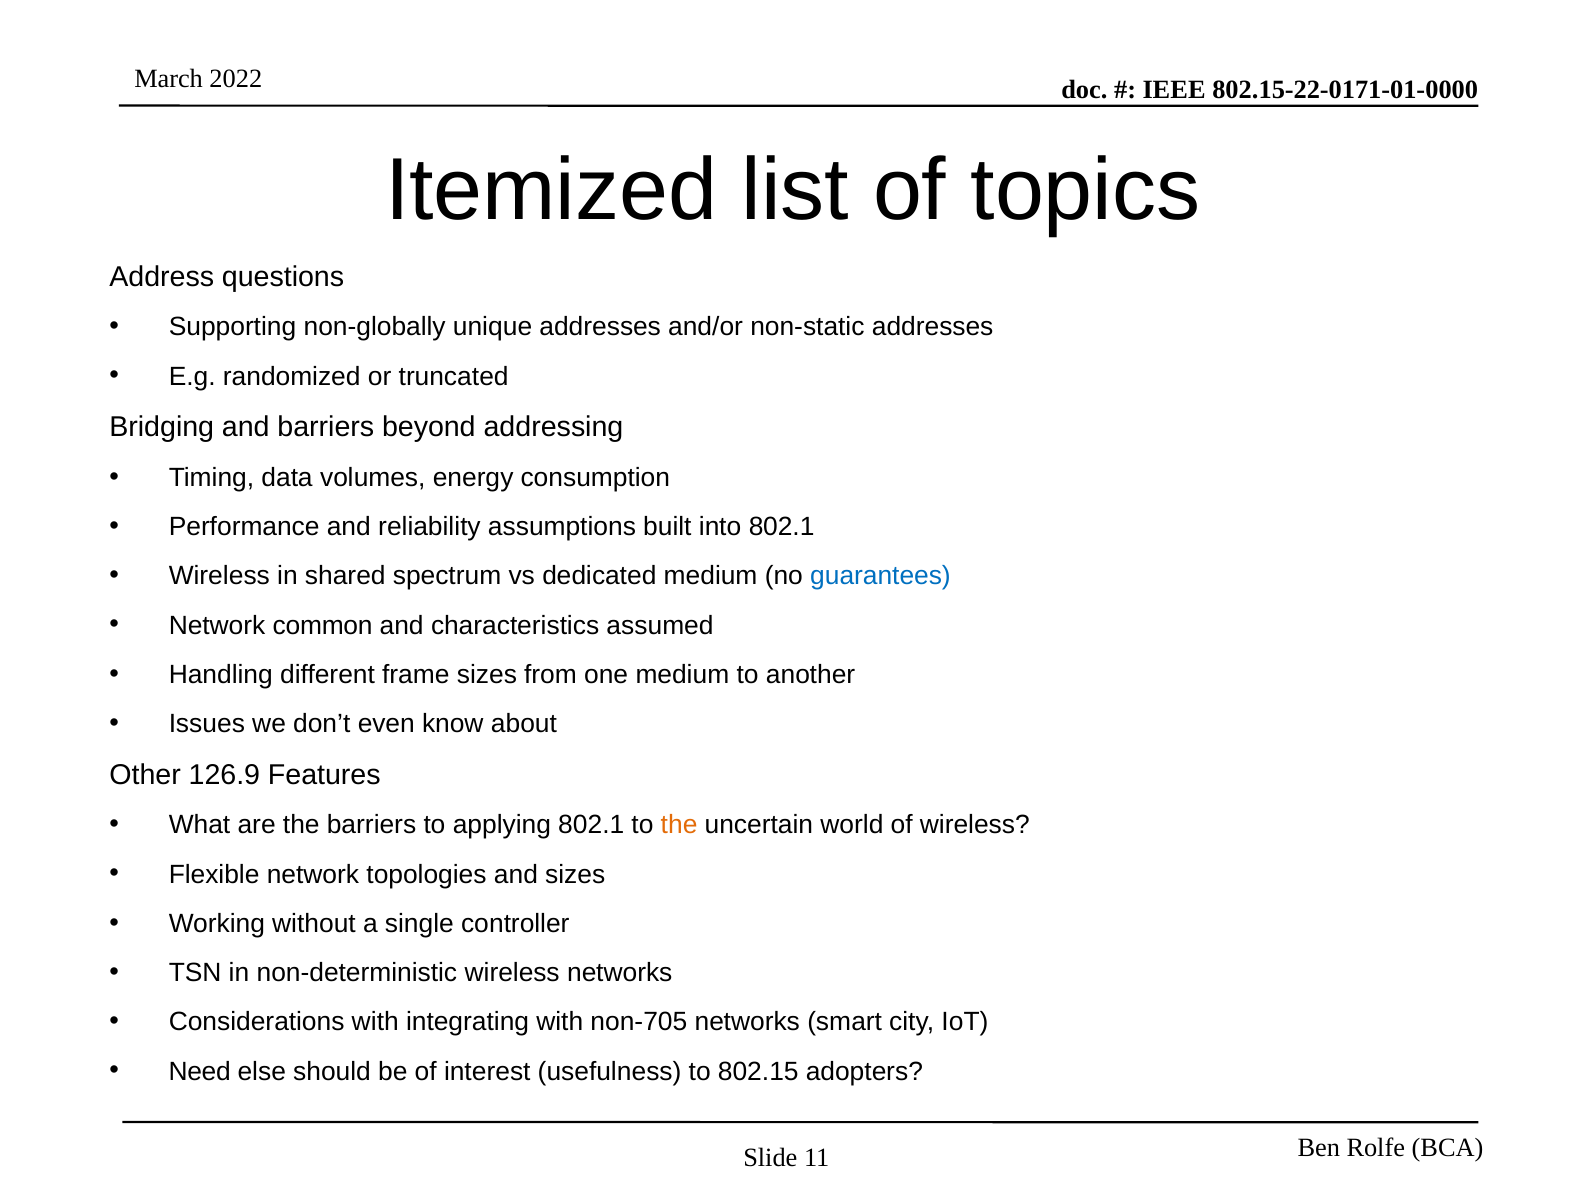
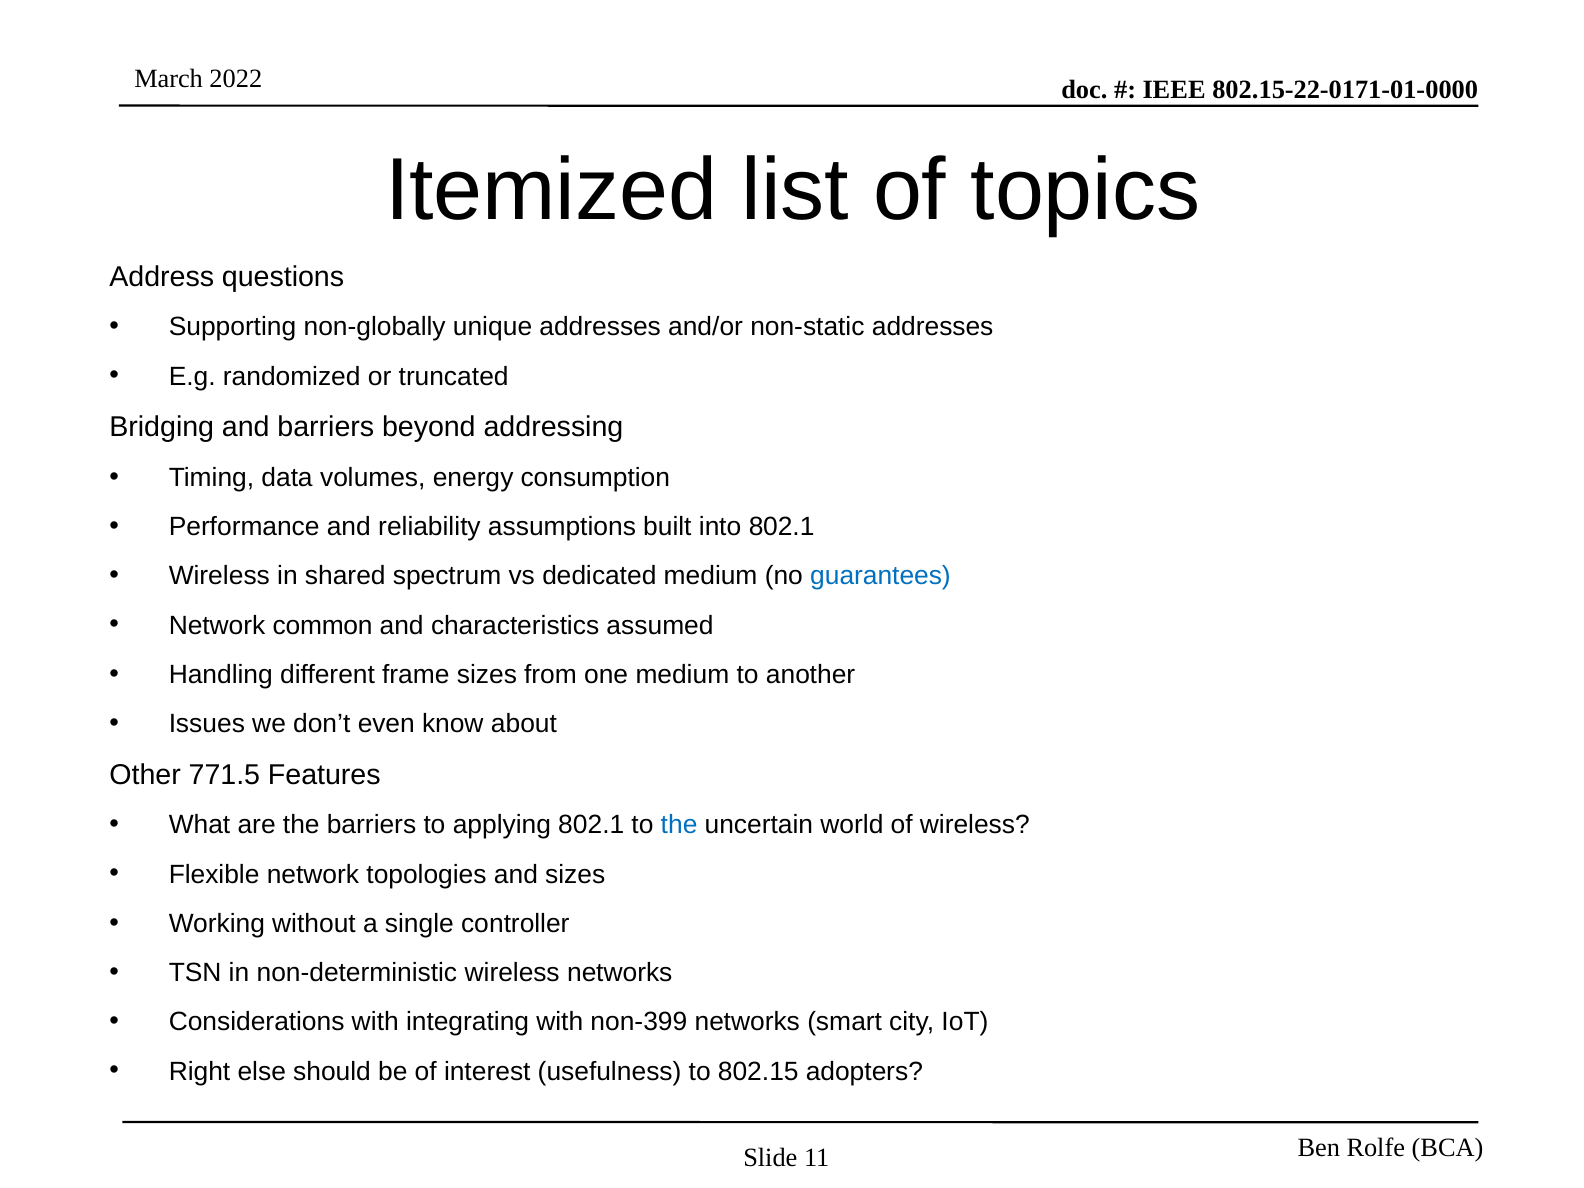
126.9: 126.9 -> 771.5 (224, 775)
the colour: orange -> blue (679, 825)
non-705: non-705 -> non-399 (639, 1022)
Need: Need -> Right (200, 1071)
